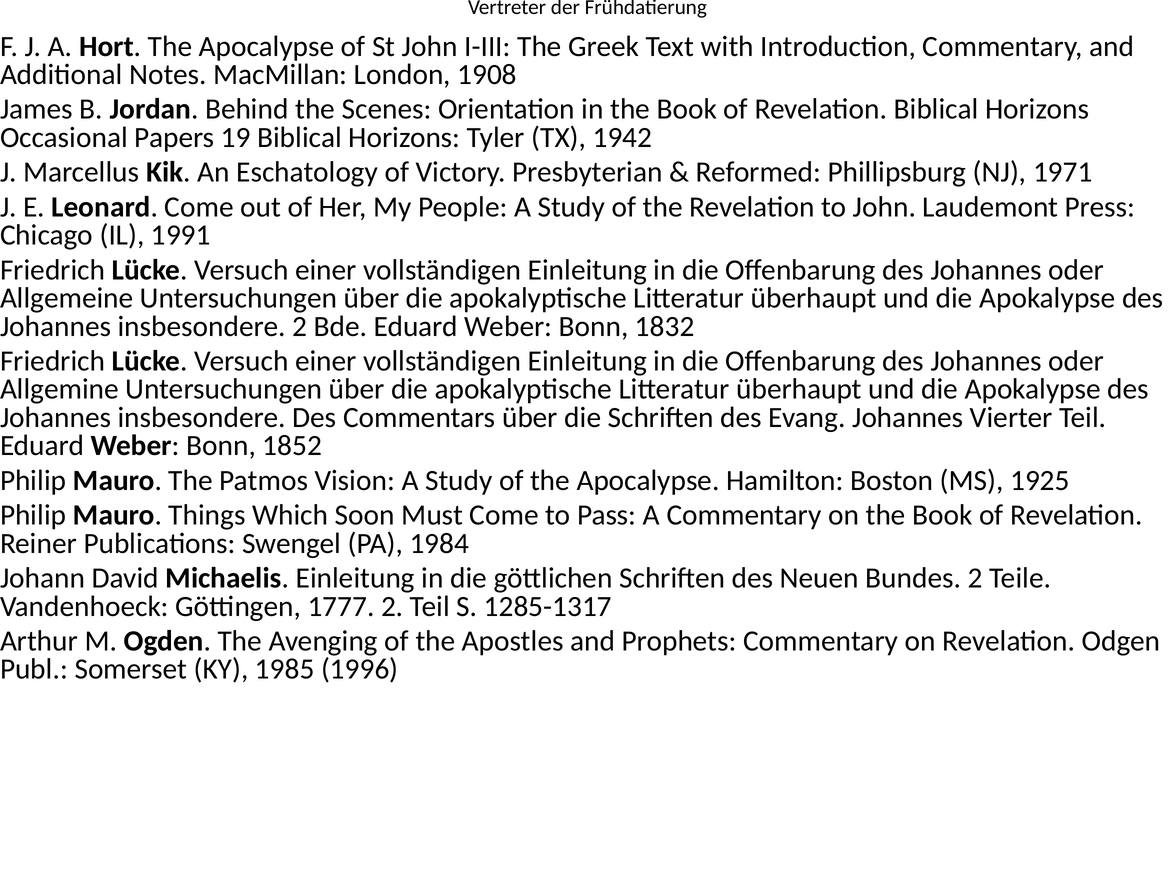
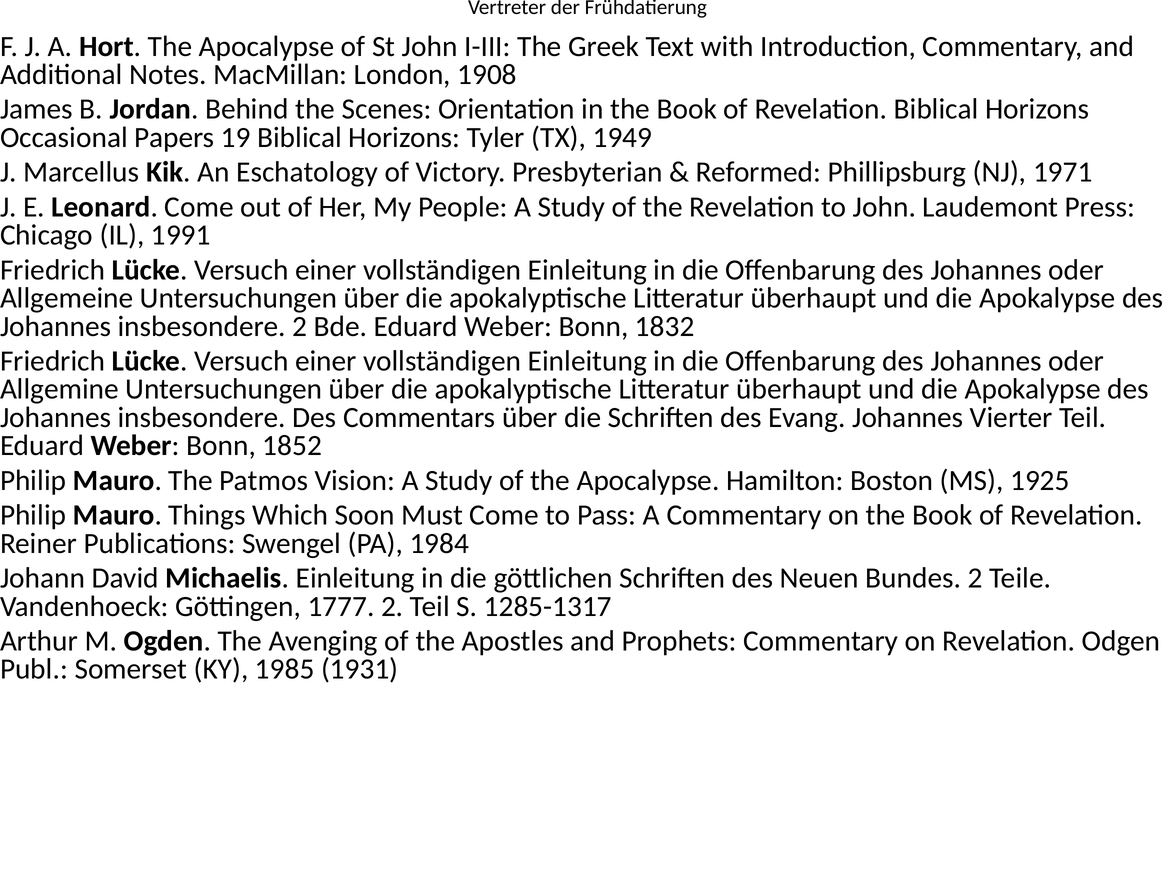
1942: 1942 -> 1949 (622, 138)
1996: 1996 -> 1931 (360, 669)
